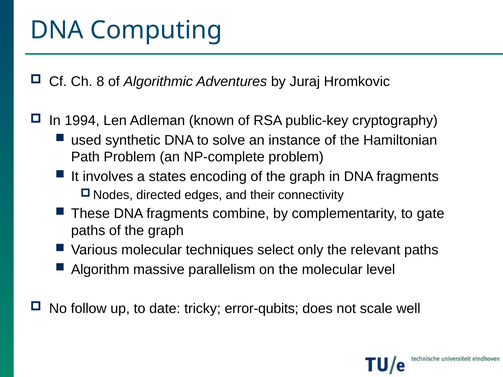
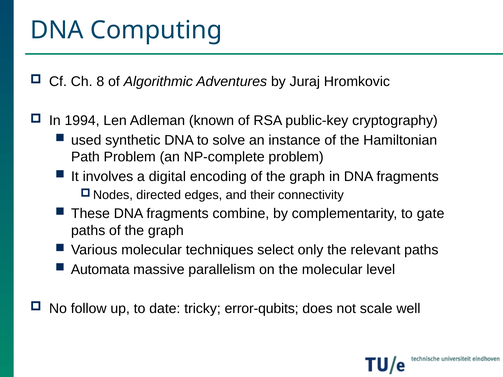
states: states -> digital (167, 177)
Algorithm: Algorithm -> Automata (100, 270)
